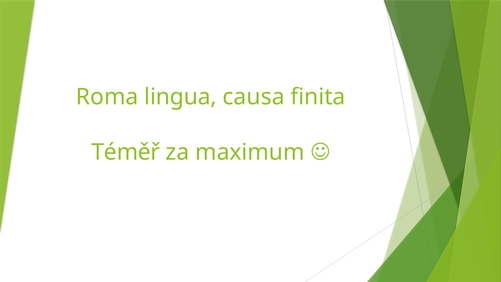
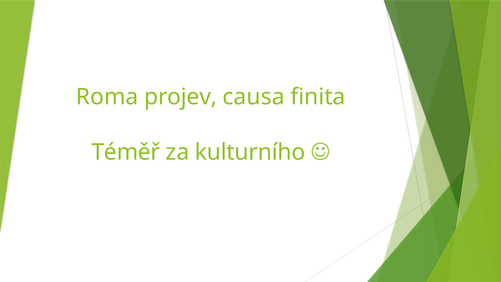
lingua: lingua -> projev (181, 97)
maximum: maximum -> kulturního (250, 152)
